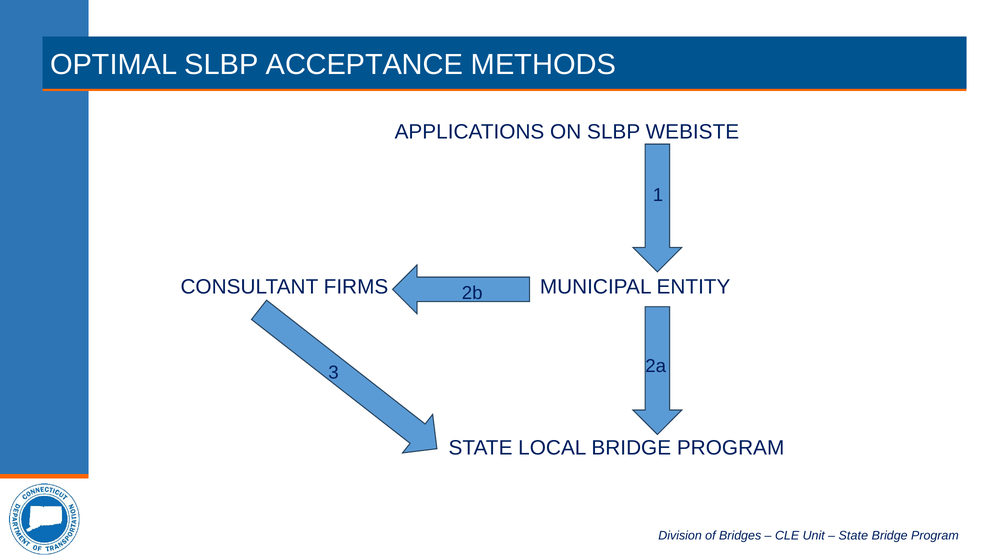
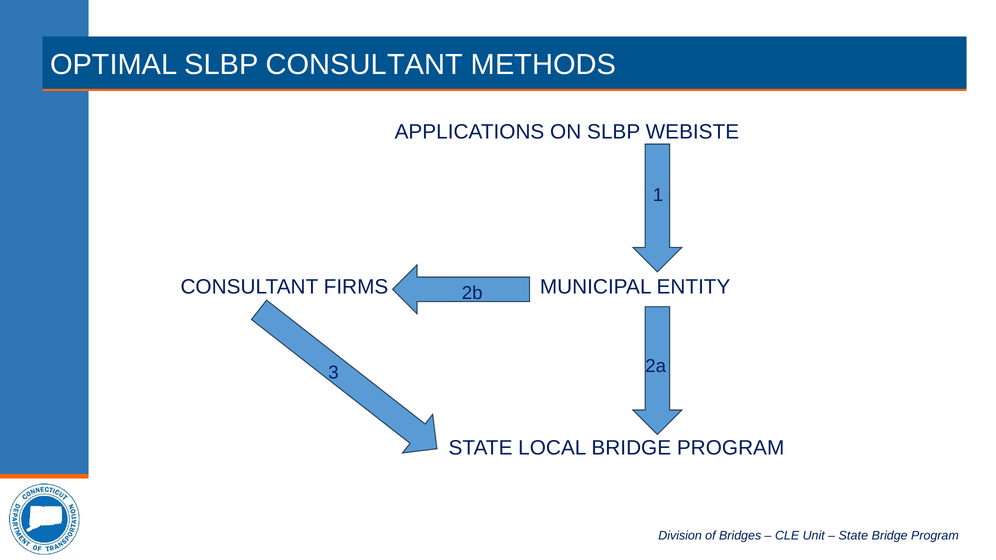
SLBP ACCEPTANCE: ACCEPTANCE -> CONSULTANT (364, 65)
